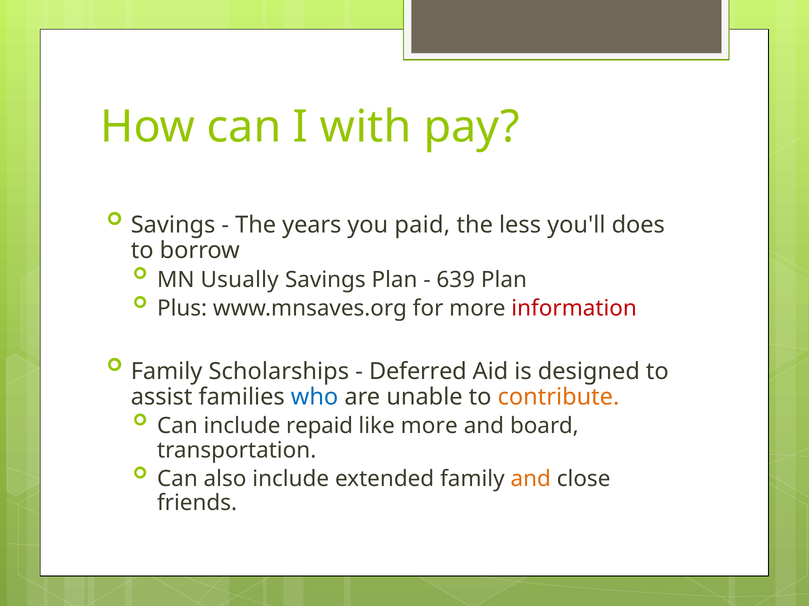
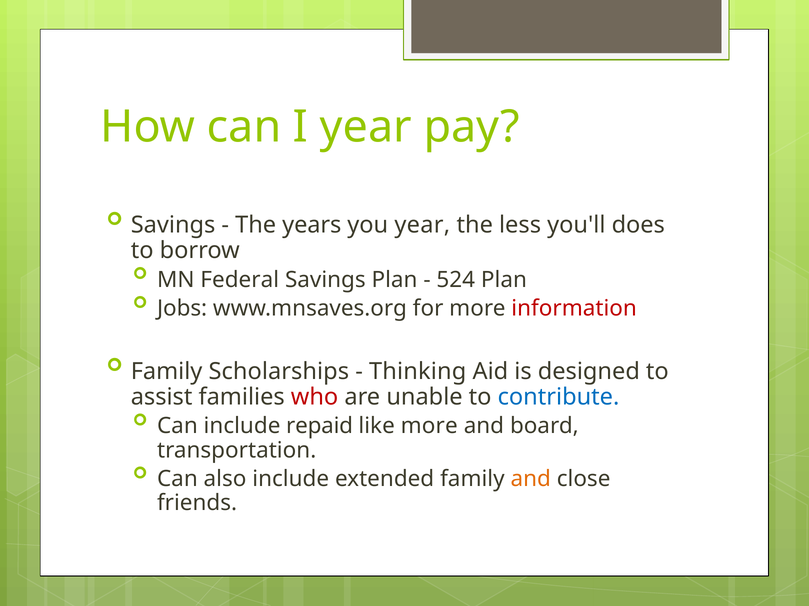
I with: with -> year (366, 127)
you paid: paid -> year (422, 225)
Usually: Usually -> Federal (240, 280)
639: 639 -> 524 (456, 280)
Plus: Plus -> Jobs (182, 309)
Deferred: Deferred -> Thinking (418, 372)
who colour: blue -> red (315, 397)
contribute colour: orange -> blue (559, 397)
